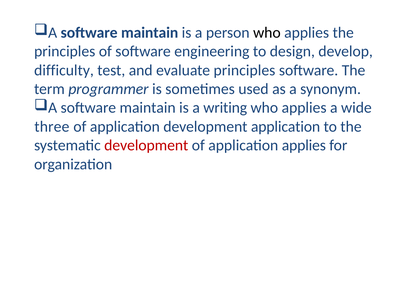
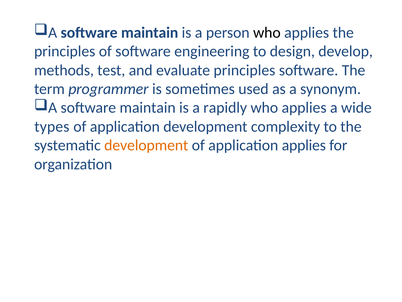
difficulty: difficulty -> methods (64, 70)
writing: writing -> rapidly (225, 108)
three: three -> types (52, 126)
development application: application -> complexity (286, 126)
development colour: red -> orange (146, 145)
